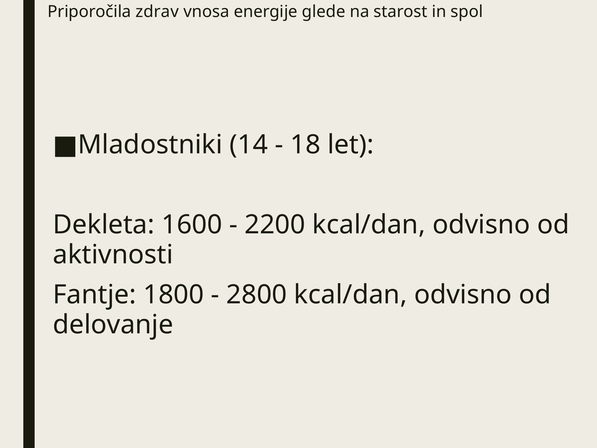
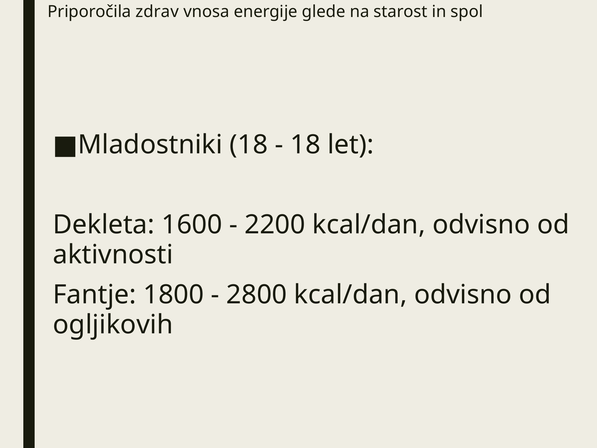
Mladostniki 14: 14 -> 18 (249, 145)
delovanje: delovanje -> ogljikovih (113, 324)
